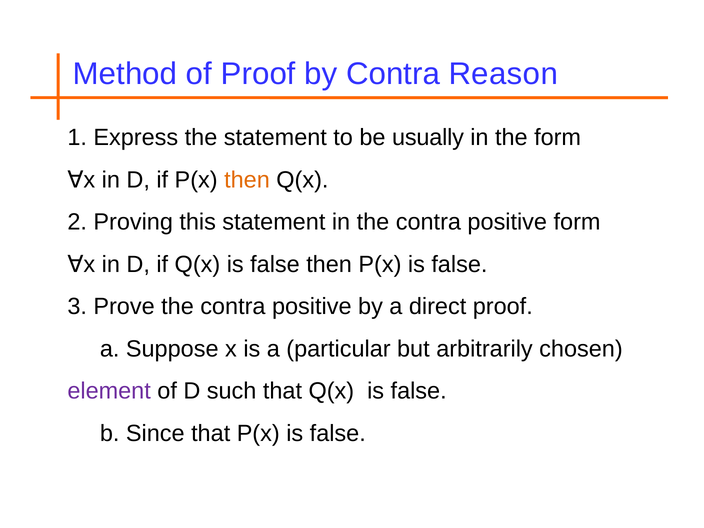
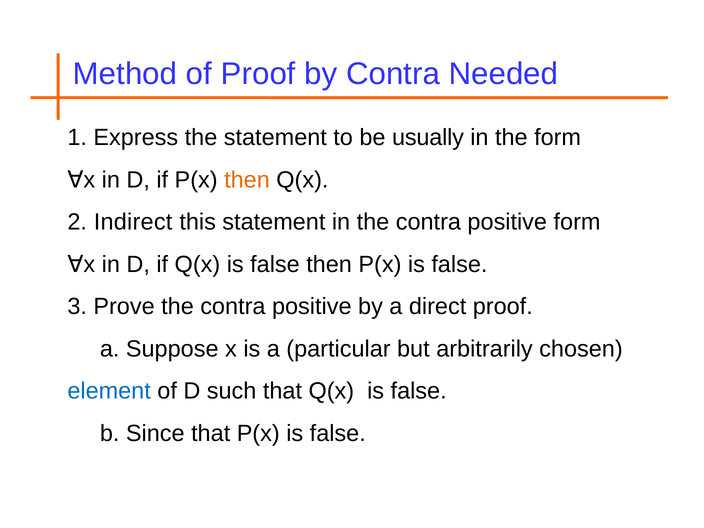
Reason: Reason -> Needed (503, 74)
Proving: Proving -> Indirect (133, 222)
element colour: purple -> blue (109, 391)
